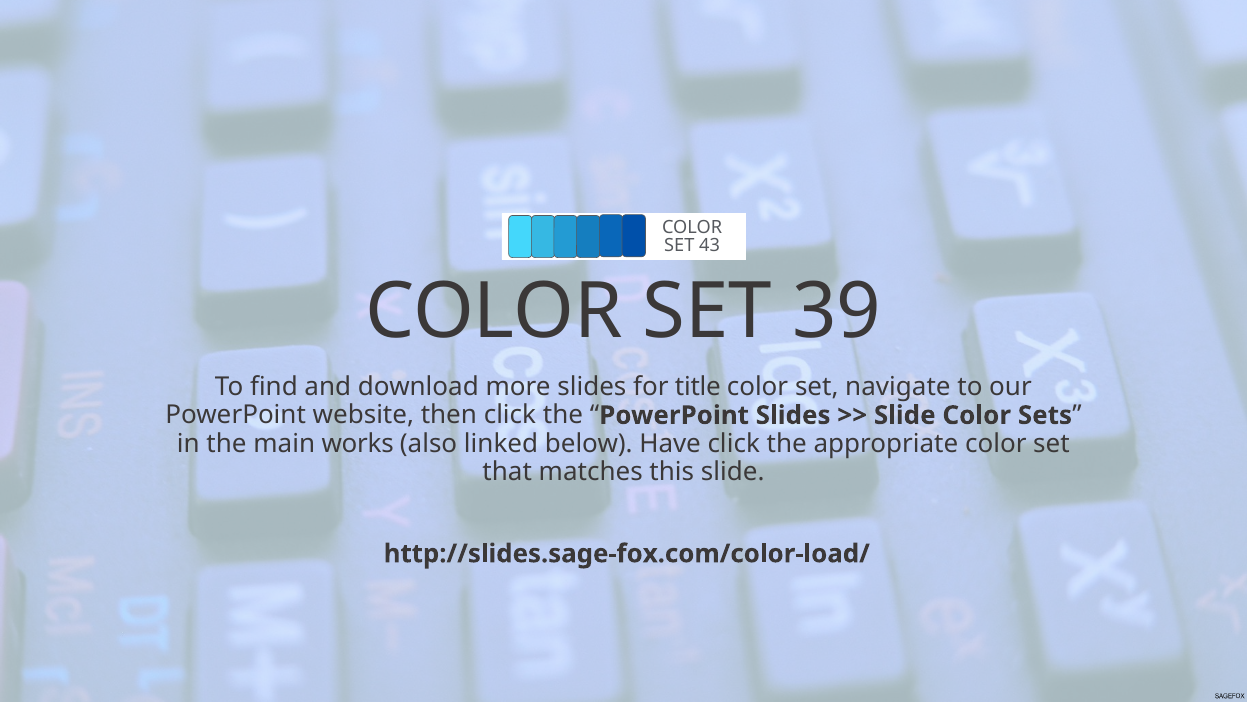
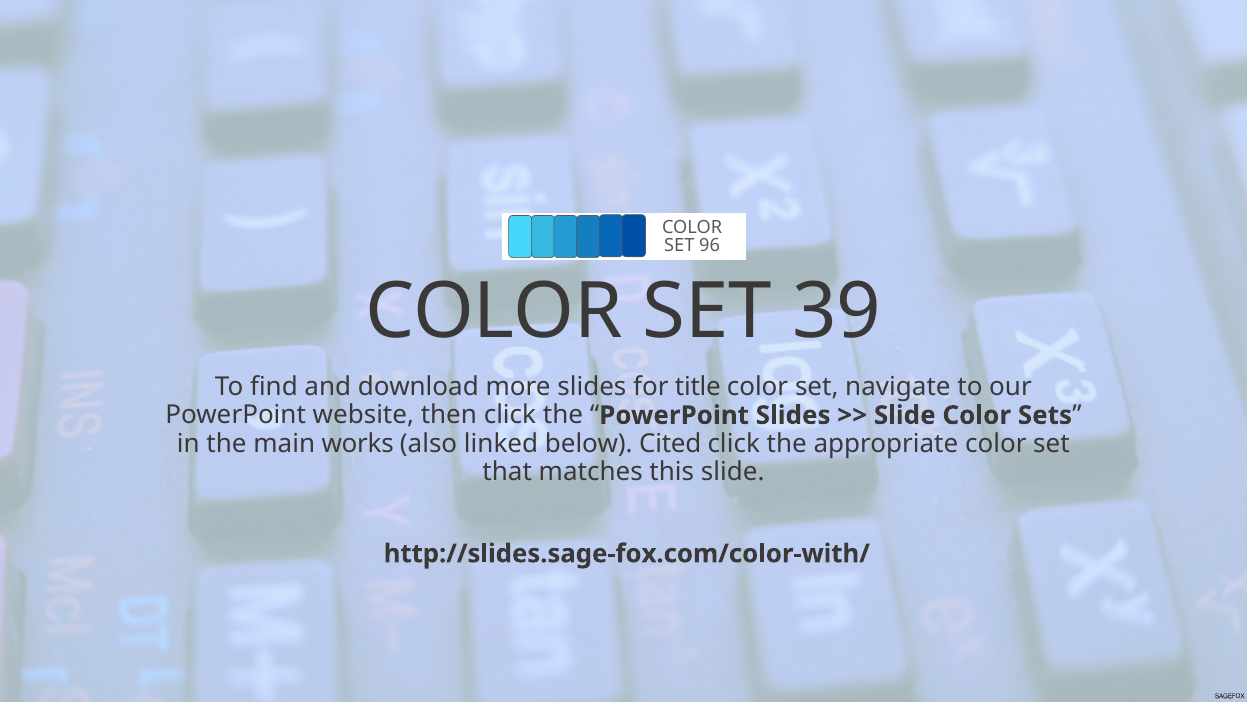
43: 43 -> 96 (710, 246)
Have: Have -> Cited (670, 443)
http://slides.sage-fox.com/color-load/: http://slides.sage-fox.com/color-load/ -> http://slides.sage-fox.com/color-with/ (627, 553)
